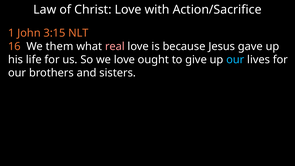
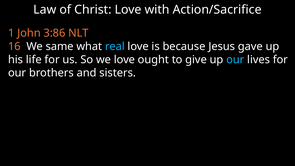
3:15: 3:15 -> 3:86 (54, 33)
them: them -> same (60, 46)
real colour: pink -> light blue (115, 46)
